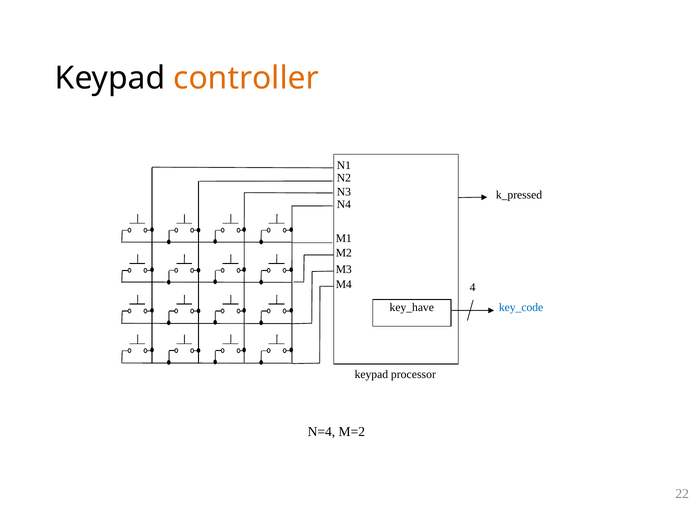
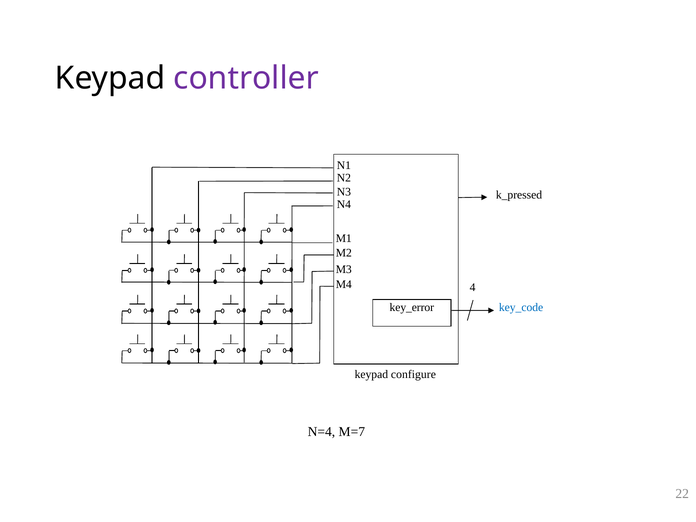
controller colour: orange -> purple (246, 78)
key_have: key_have -> key_error (412, 307)
processor: processor -> configure (413, 374)
M=2: M=2 -> M=7 (352, 432)
